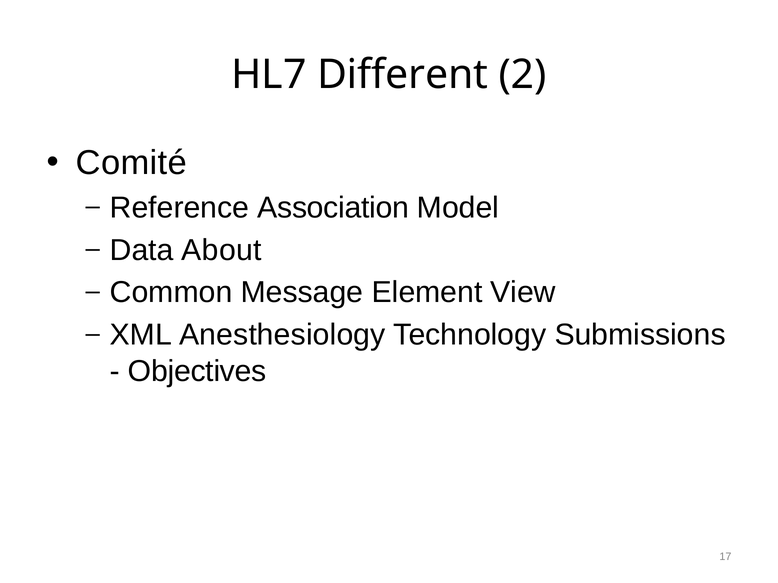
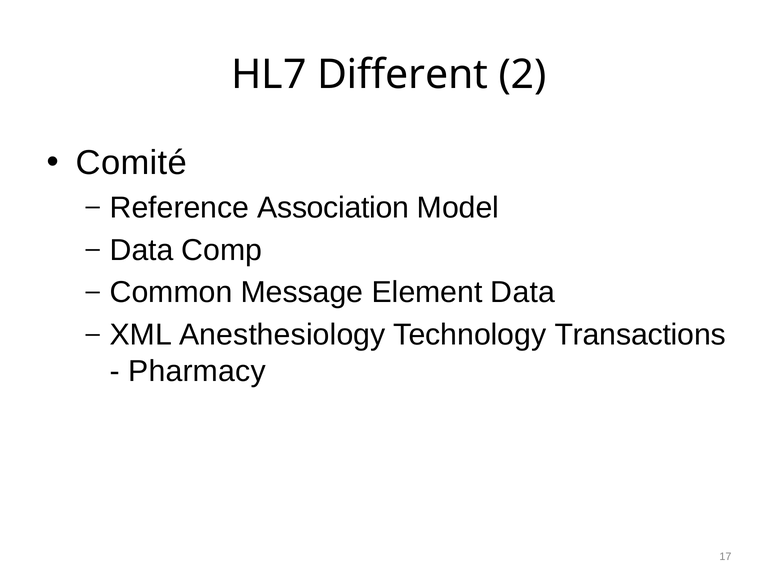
About: About -> Comp (222, 250)
Element View: View -> Data (523, 293)
Submissions: Submissions -> Transactions (640, 335)
Objectives: Objectives -> Pharmacy (197, 371)
